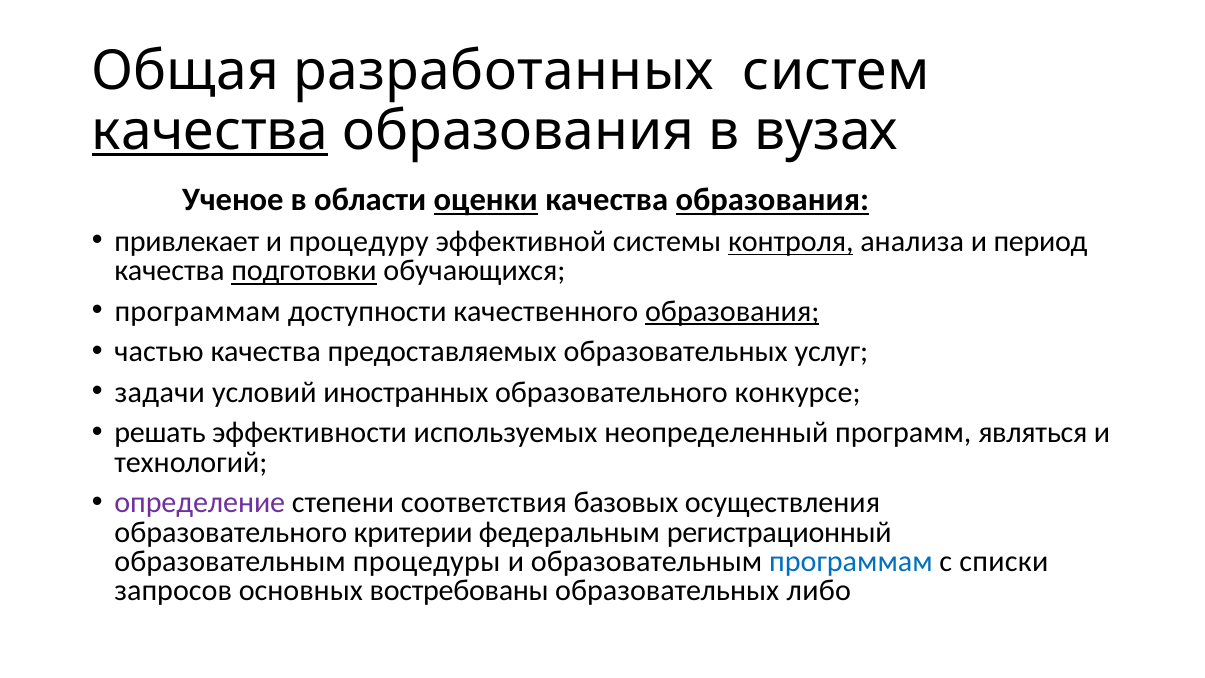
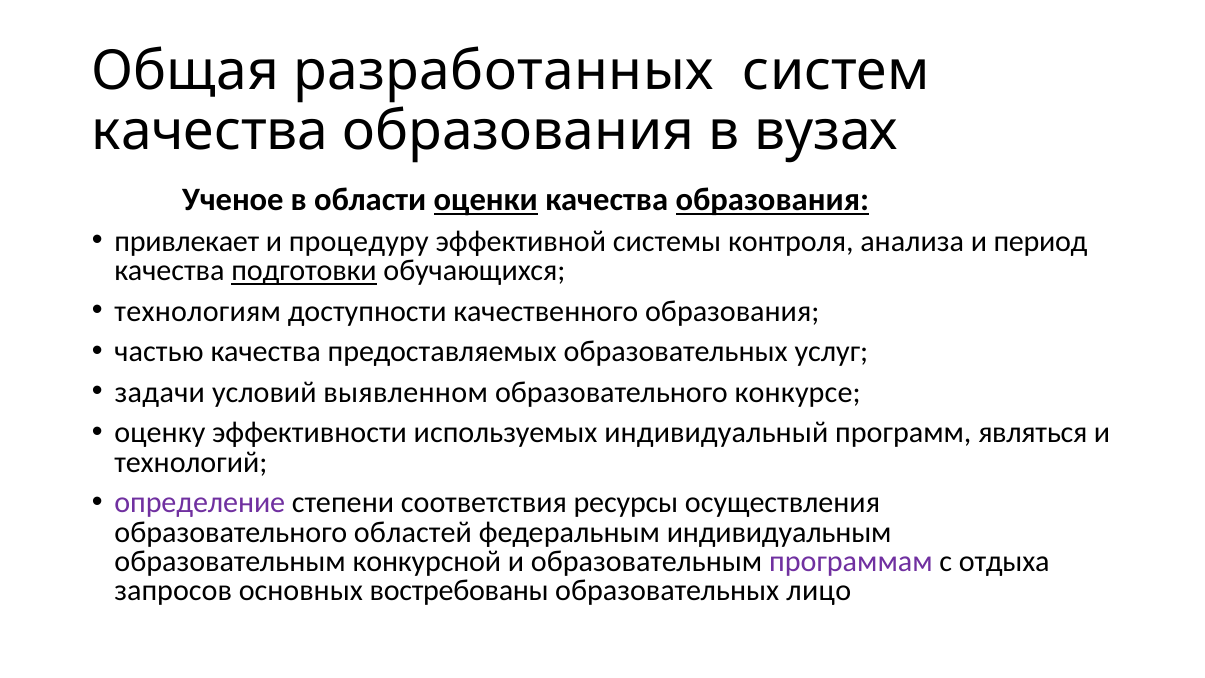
качества underline: present -> none (210, 131)
контроля underline: present -> none (791, 241)
программам: программам -> технологиям (198, 311)
образования underline: present -> none (732, 311)
иностранных: иностранных -> выявленном (406, 392)
решать: решать -> оценку (160, 433)
неопределенный: неопределенный -> индивидуальный (716, 433)
базовых: базовых -> ресурсы (626, 503)
критерии: критерии -> областей (413, 532)
регистрационный: регистрационный -> индивидуальным (779, 532)
процедуры: процедуры -> конкурсной (427, 561)
программам colour: blue -> purple (851, 561)
списки: списки -> отдыха (1004, 561)
либо: либо -> лицо (819, 591)
